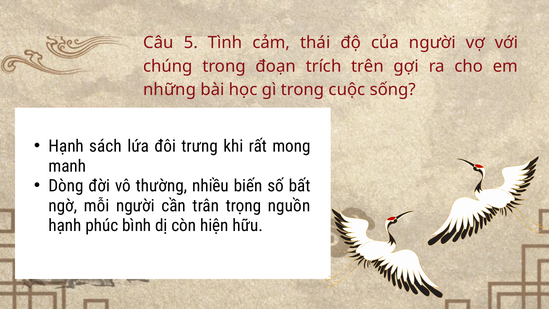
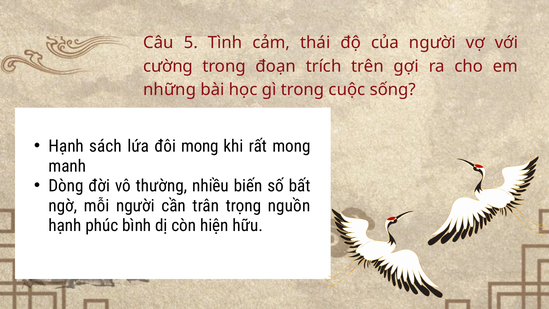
chúng: chúng -> cường (168, 66)
đôi trưng: trưng -> mong (200, 146)
